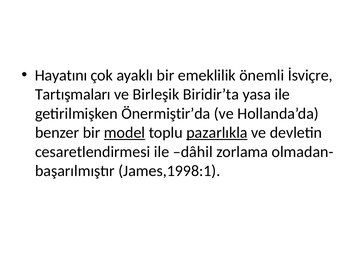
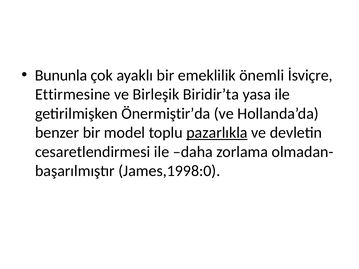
Hayatını: Hayatını -> Bununla (61, 75)
Tartışmaları: Tartışmaları -> Ettirmesine (73, 94)
model underline: present -> none (125, 133)
dâhil: dâhil -> daha (193, 152)
James,1998:1: James,1998:1 -> James,1998:0 (169, 171)
